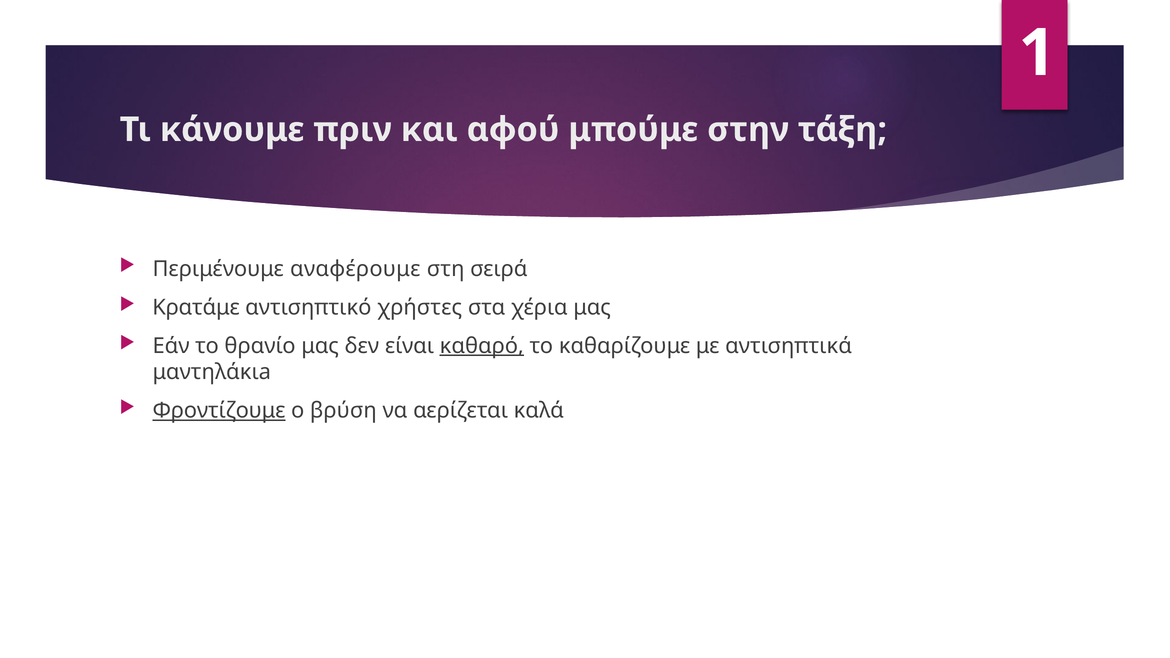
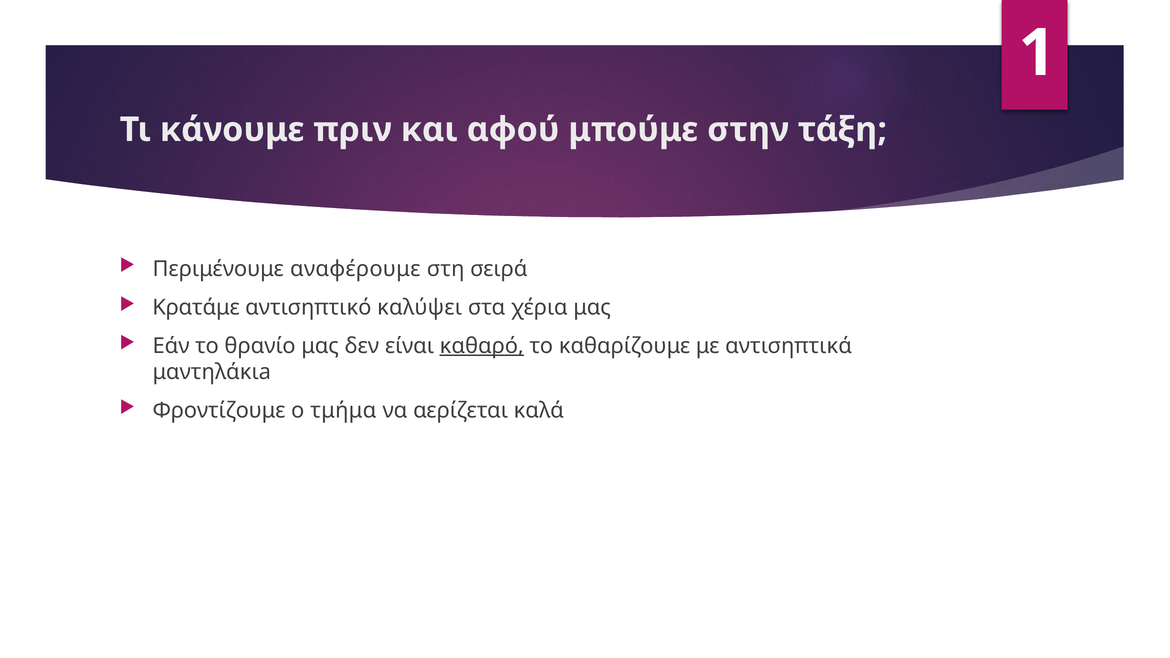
χρήστες: χρήστες -> καλύψει (420, 307)
Φροντίζουμε underline: present -> none (219, 411)
βρύση: βρύση -> τμήμα (343, 411)
